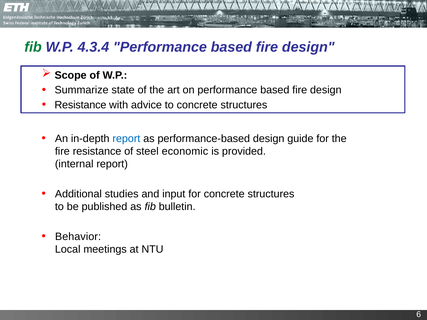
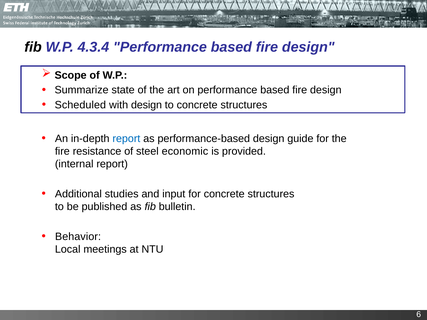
fib colour: green -> black (33, 47)
Resistance: Resistance -> Scheduled (80, 105)
with advice: advice -> design (147, 105)
